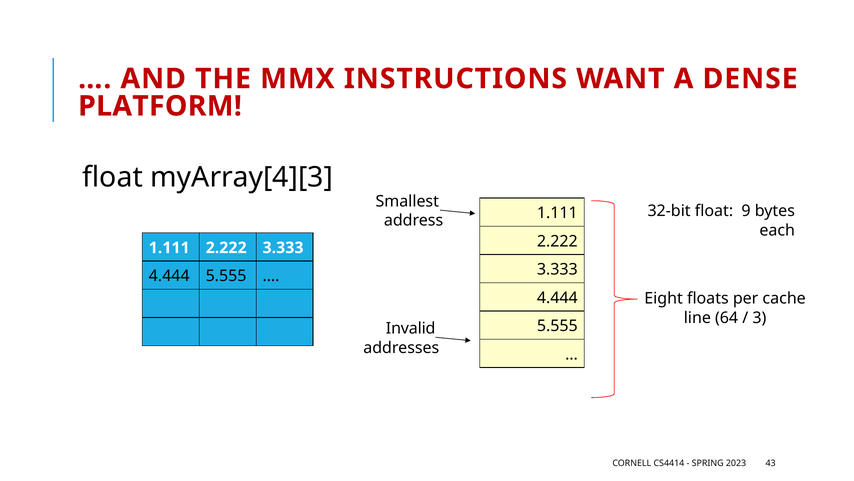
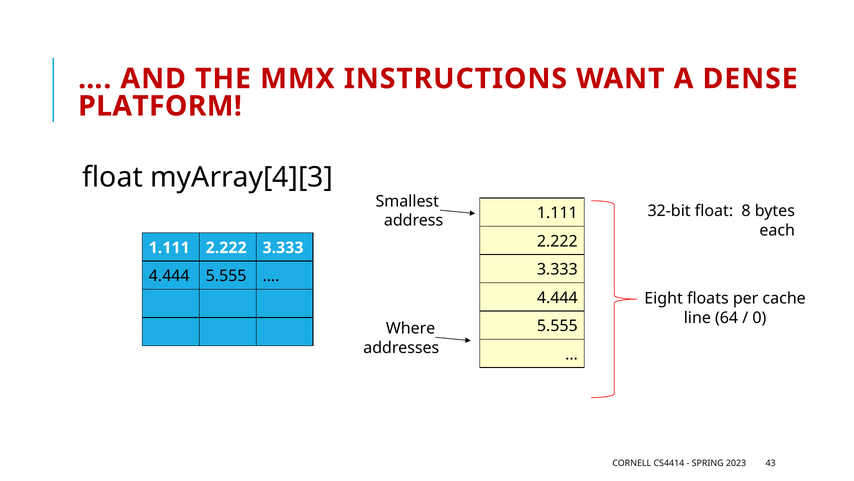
9: 9 -> 8 (746, 211)
3: 3 -> 0 (759, 317)
Invalid: Invalid -> Where (411, 328)
